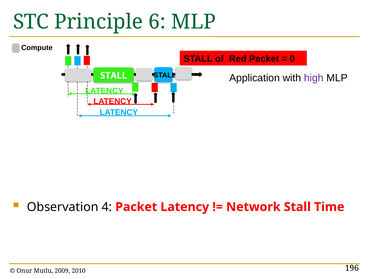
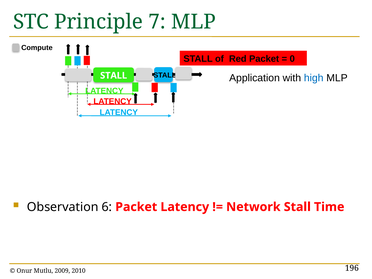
6: 6 -> 7 (157, 22)
high colour: purple -> blue (314, 78)
4: 4 -> 6 (107, 207)
